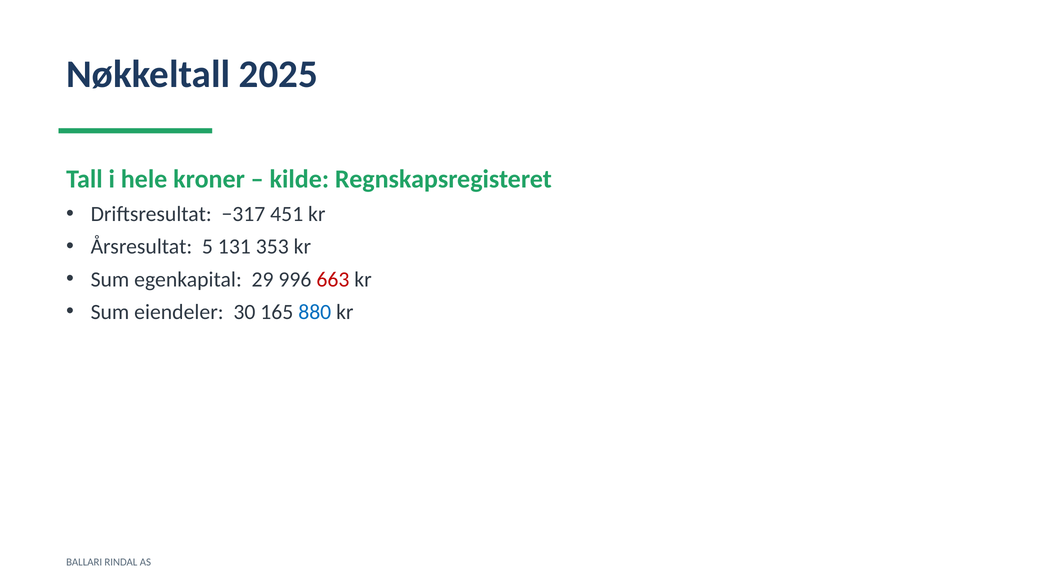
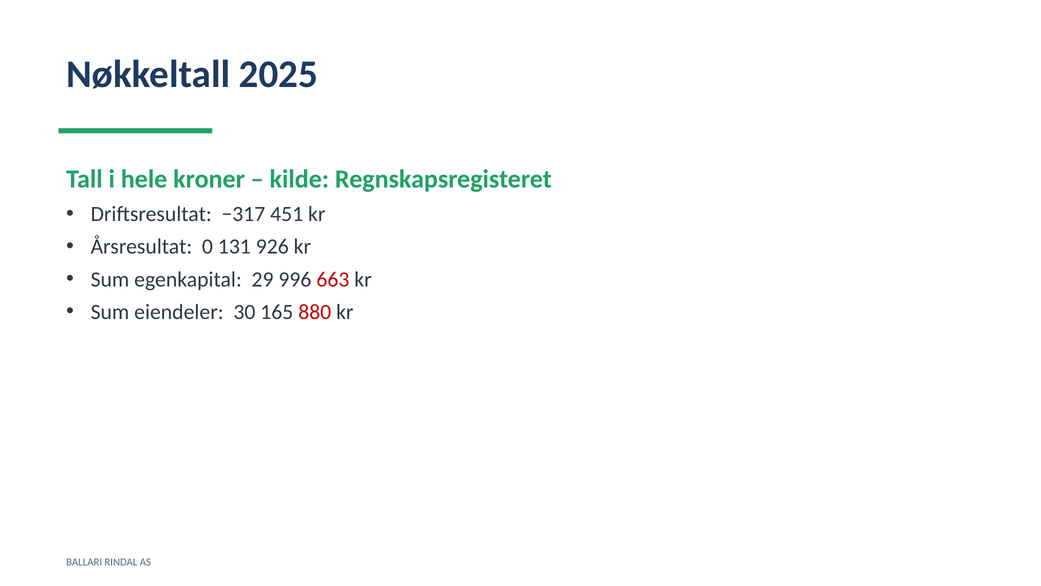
5: 5 -> 0 (207, 247)
353: 353 -> 926 (272, 247)
880 colour: blue -> red (315, 312)
